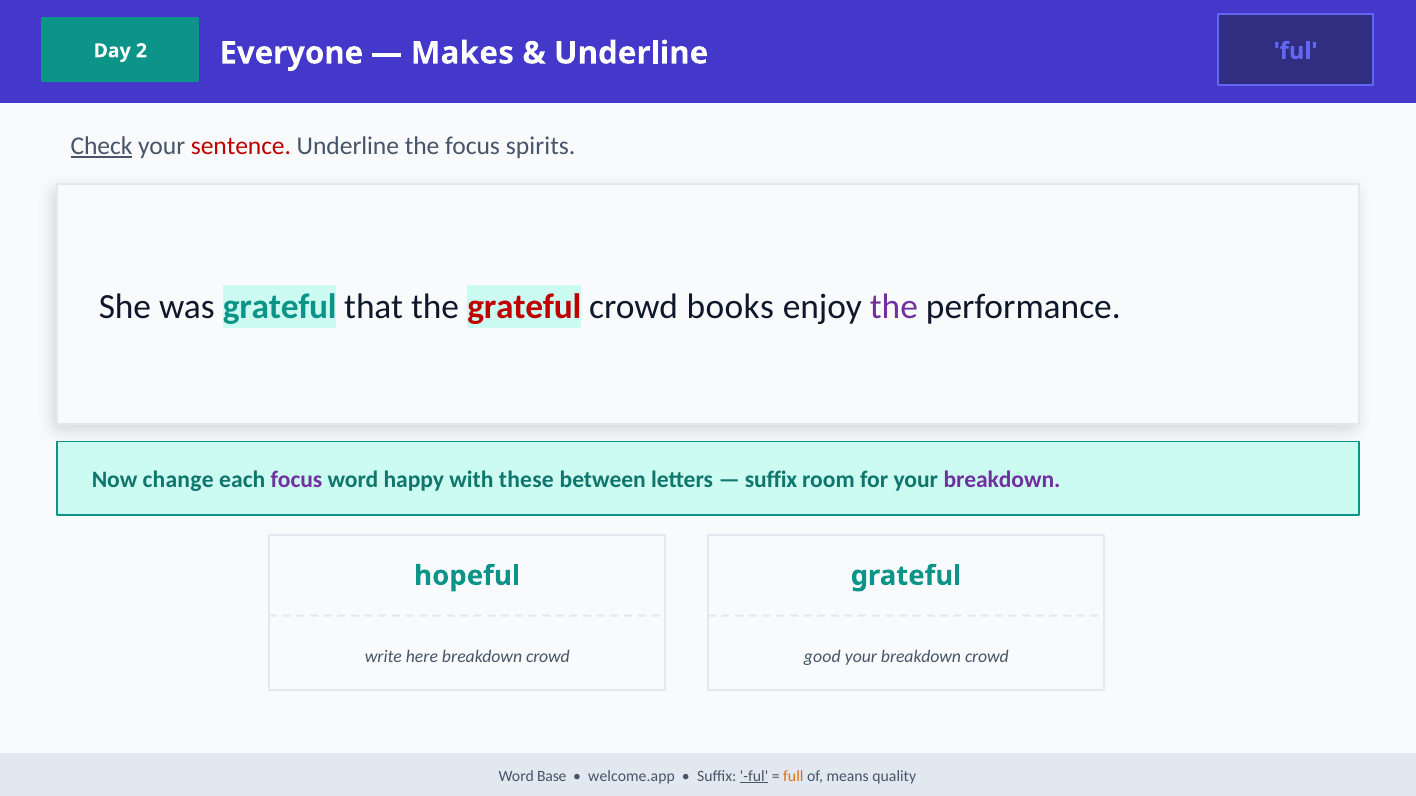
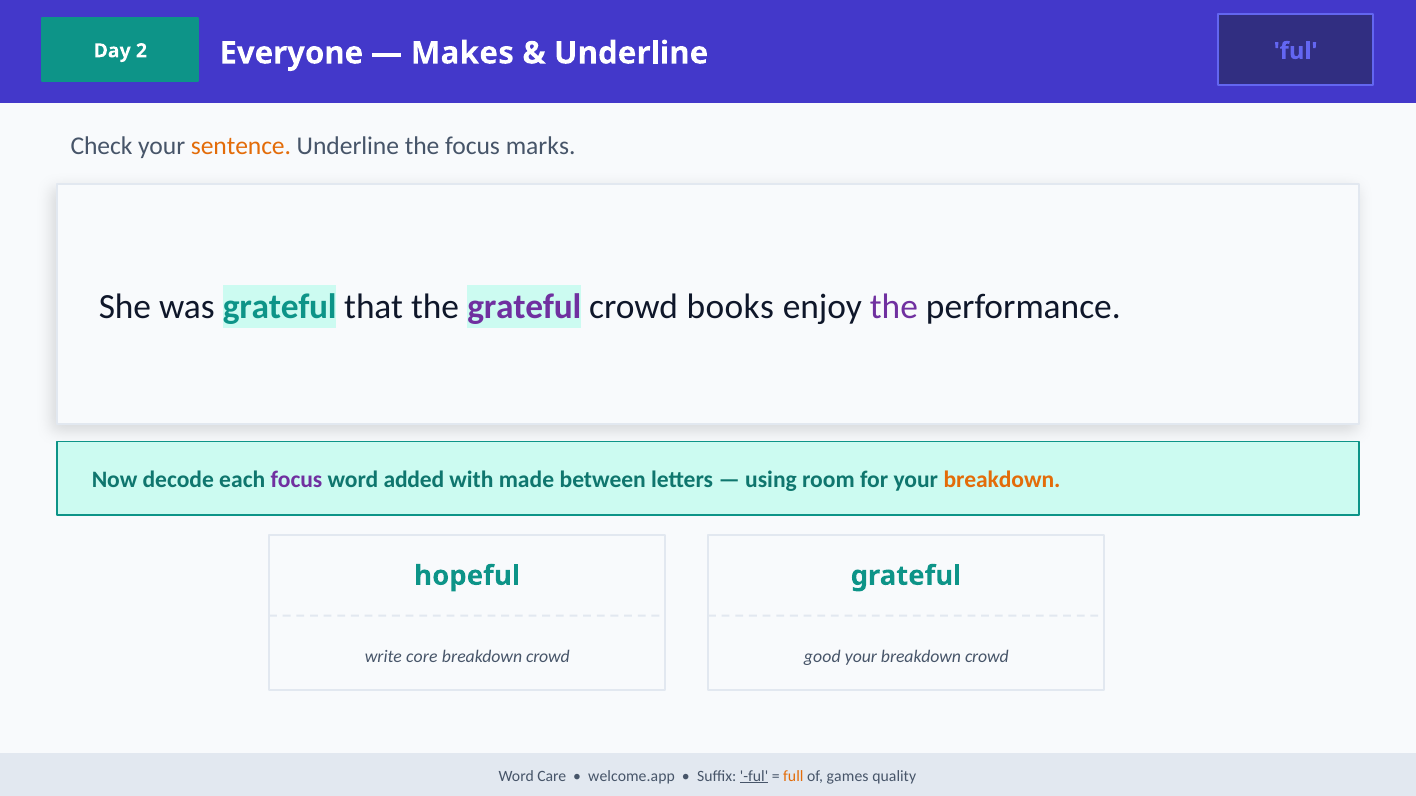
Check underline: present -> none (102, 146)
sentence colour: red -> orange (241, 146)
spirits: spirits -> marks (541, 146)
grateful colour: red -> purple (524, 307)
change: change -> decode (178, 480)
happy: happy -> added (414, 480)
these: these -> made (526, 480)
suffix: suffix -> using (771, 480)
breakdown colour: purple -> orange (1002, 480)
here: here -> core (422, 657)
Base: Base -> Care (552, 776)
means: means -> games (848, 776)
